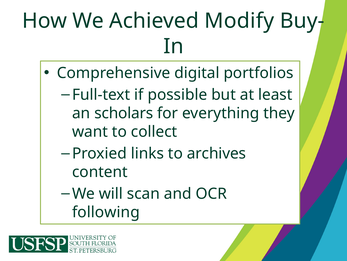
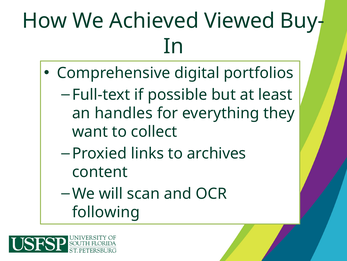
Modify: Modify -> Viewed (239, 21)
scholars: scholars -> handles (124, 113)
